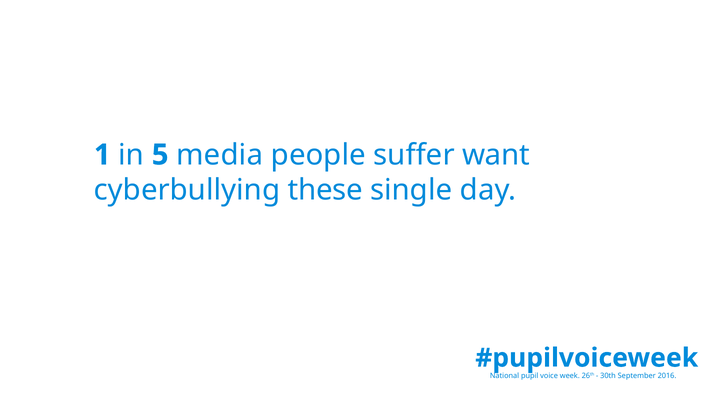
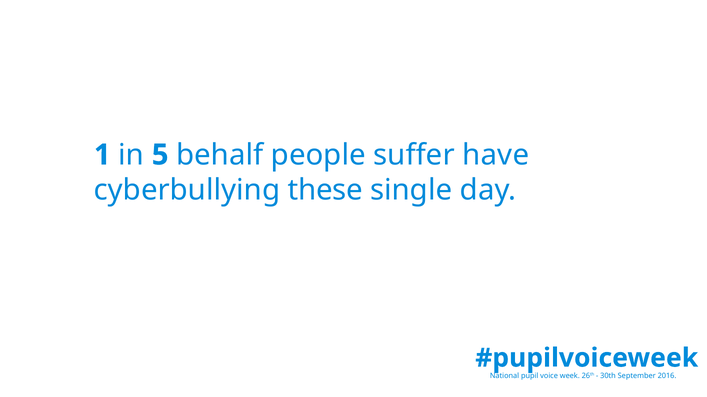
media: media -> behalf (220, 155)
want: want -> have (496, 155)
